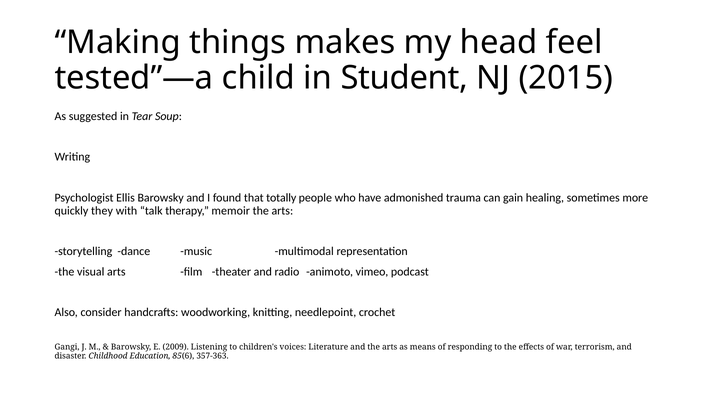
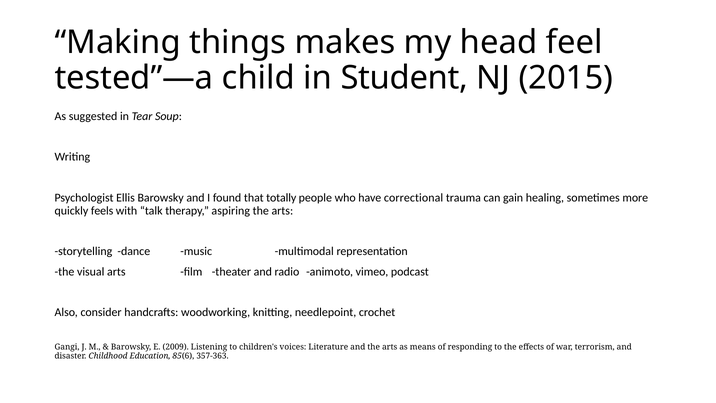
admonished: admonished -> correctional (414, 198)
they: they -> feels (102, 210)
memoir: memoir -> aspiring (231, 210)
